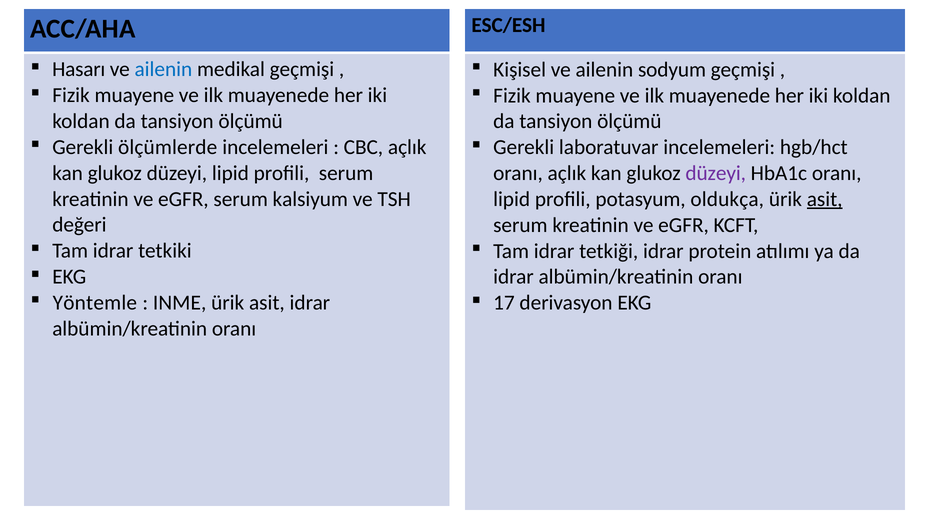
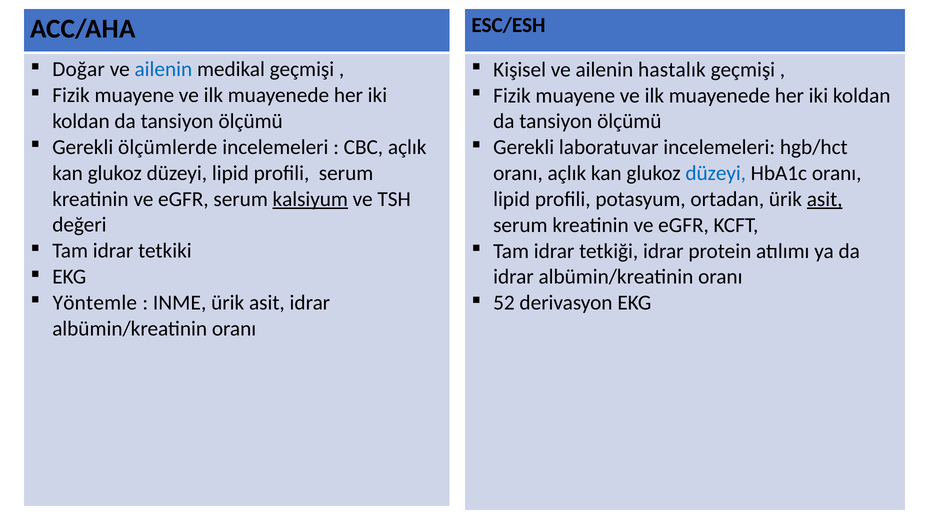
Hasarı: Hasarı -> Doğar (79, 69)
sodyum: sodyum -> hastalık (672, 70)
düzeyi colour: purple -> blue (716, 173)
kalsiyum underline: none -> present (310, 199)
oldukça: oldukça -> ortadan (727, 199)
17: 17 -> 52 (504, 303)
